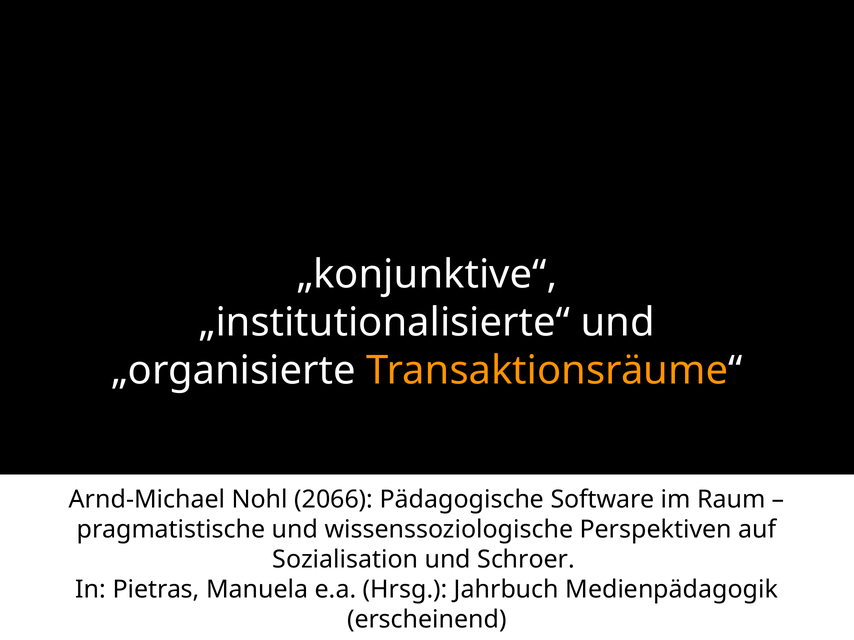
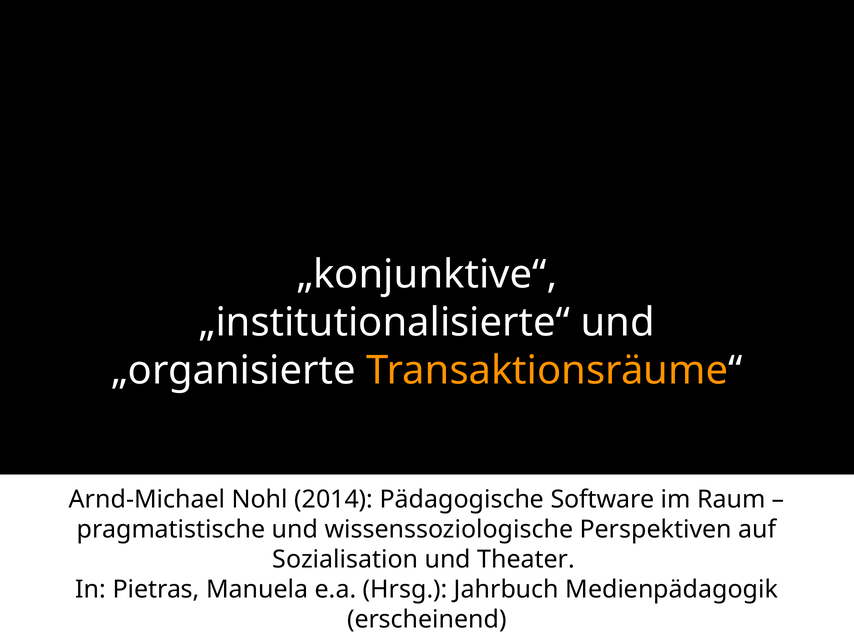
2066: 2066 -> 2014 (334, 500)
Schroer: Schroer -> Theater (526, 560)
